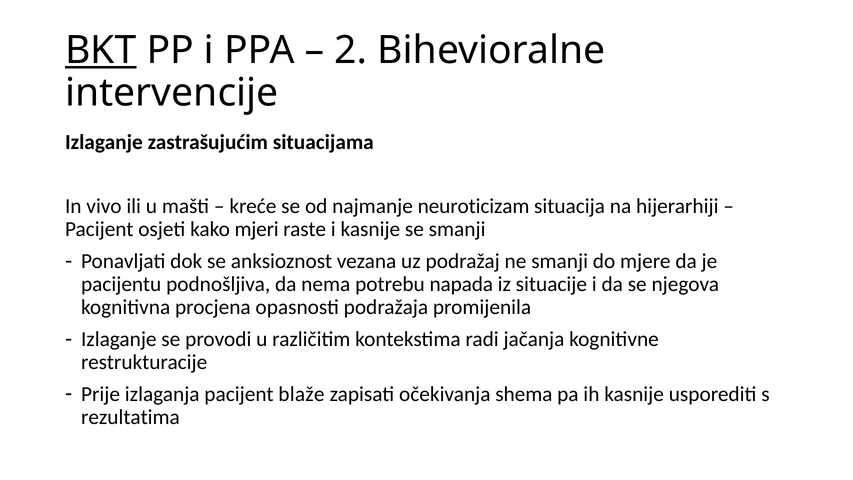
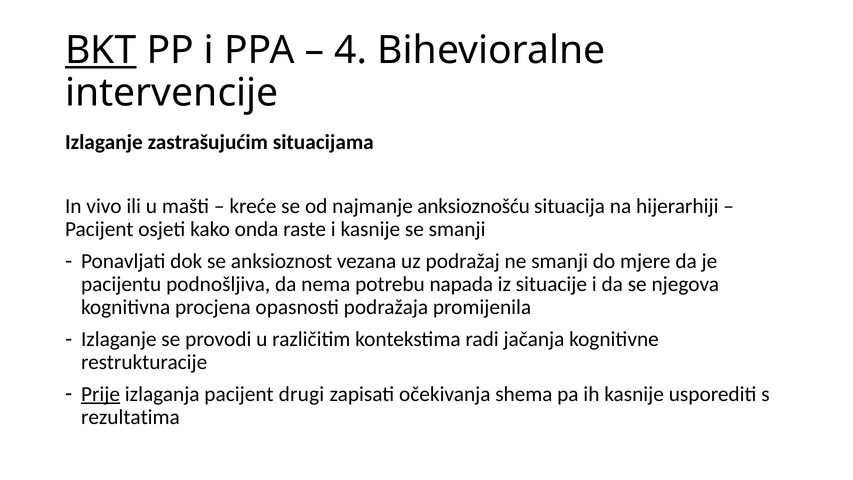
2: 2 -> 4 (351, 51)
neuroticizam: neuroticizam -> anksioznošću (474, 206)
mjeri: mjeri -> onda (257, 229)
Prije underline: none -> present (101, 394)
blaže: blaže -> drugi (301, 394)
